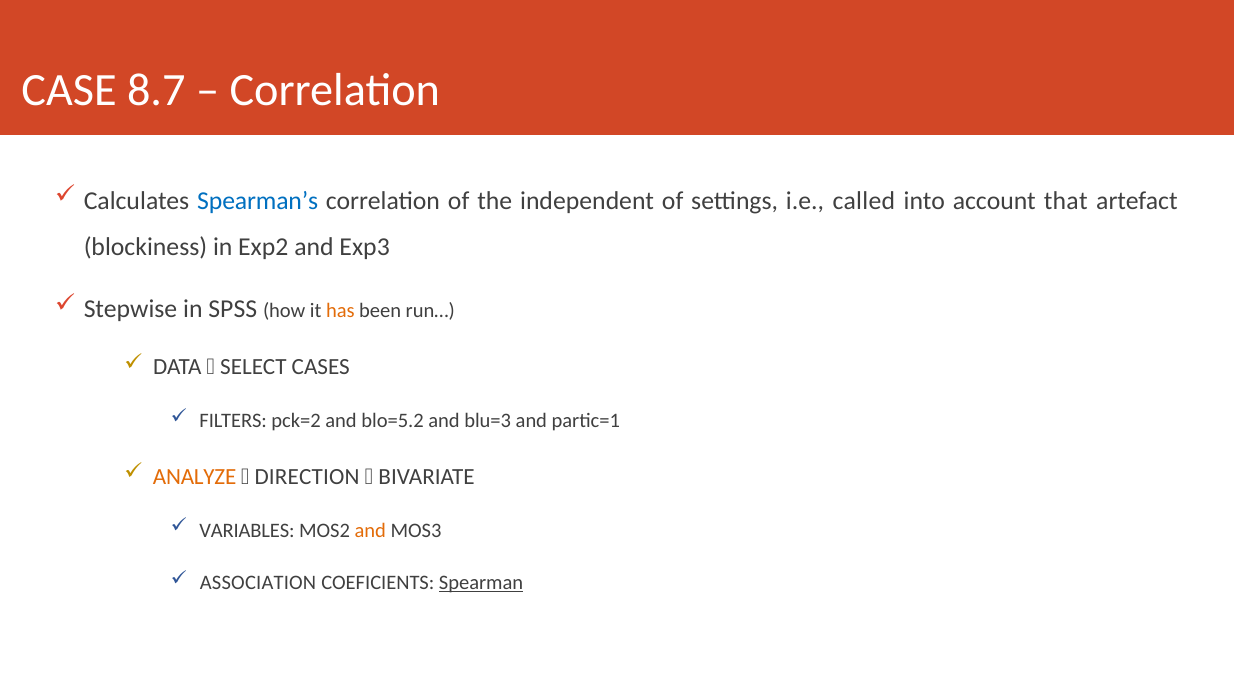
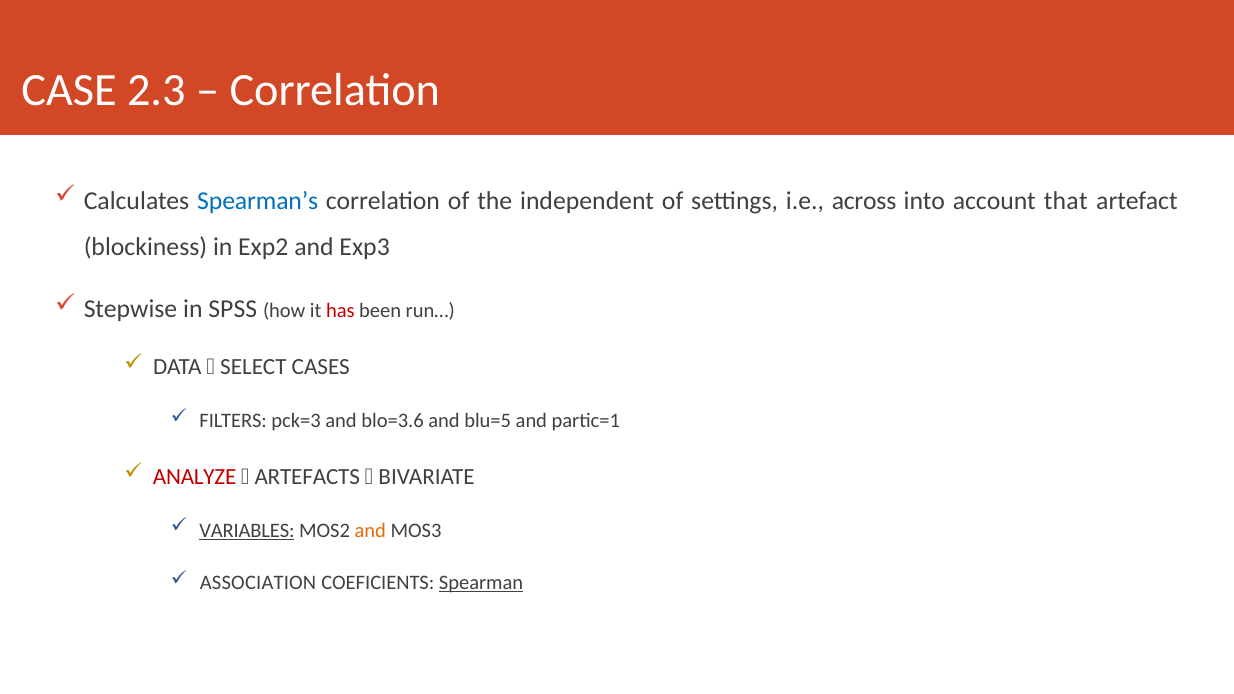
8.7: 8.7 -> 2.3 (156, 90)
called: called -> across (864, 201)
has colour: orange -> red (340, 311)
pck=2: pck=2 -> pck=3 (296, 421)
blo=5.2: blo=5.2 -> blo=3.6 (393, 421)
blu=3: blu=3 -> blu=5 (488, 421)
ANALYZE colour: orange -> red (195, 477)
DIRECTION: DIRECTION -> ARTEFACTS (307, 477)
VARIABLES underline: none -> present (247, 531)
